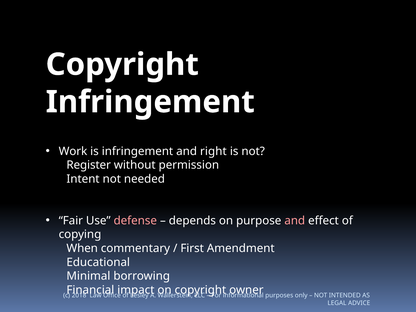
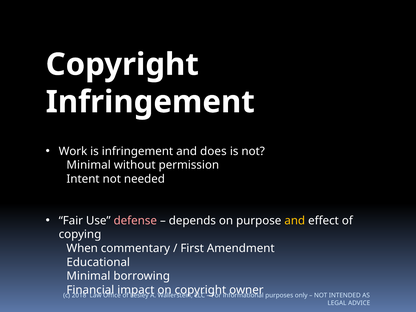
right: right -> does (213, 151)
Register: Register -> Minimal (89, 165)
and colour: pink -> yellow (295, 221)
